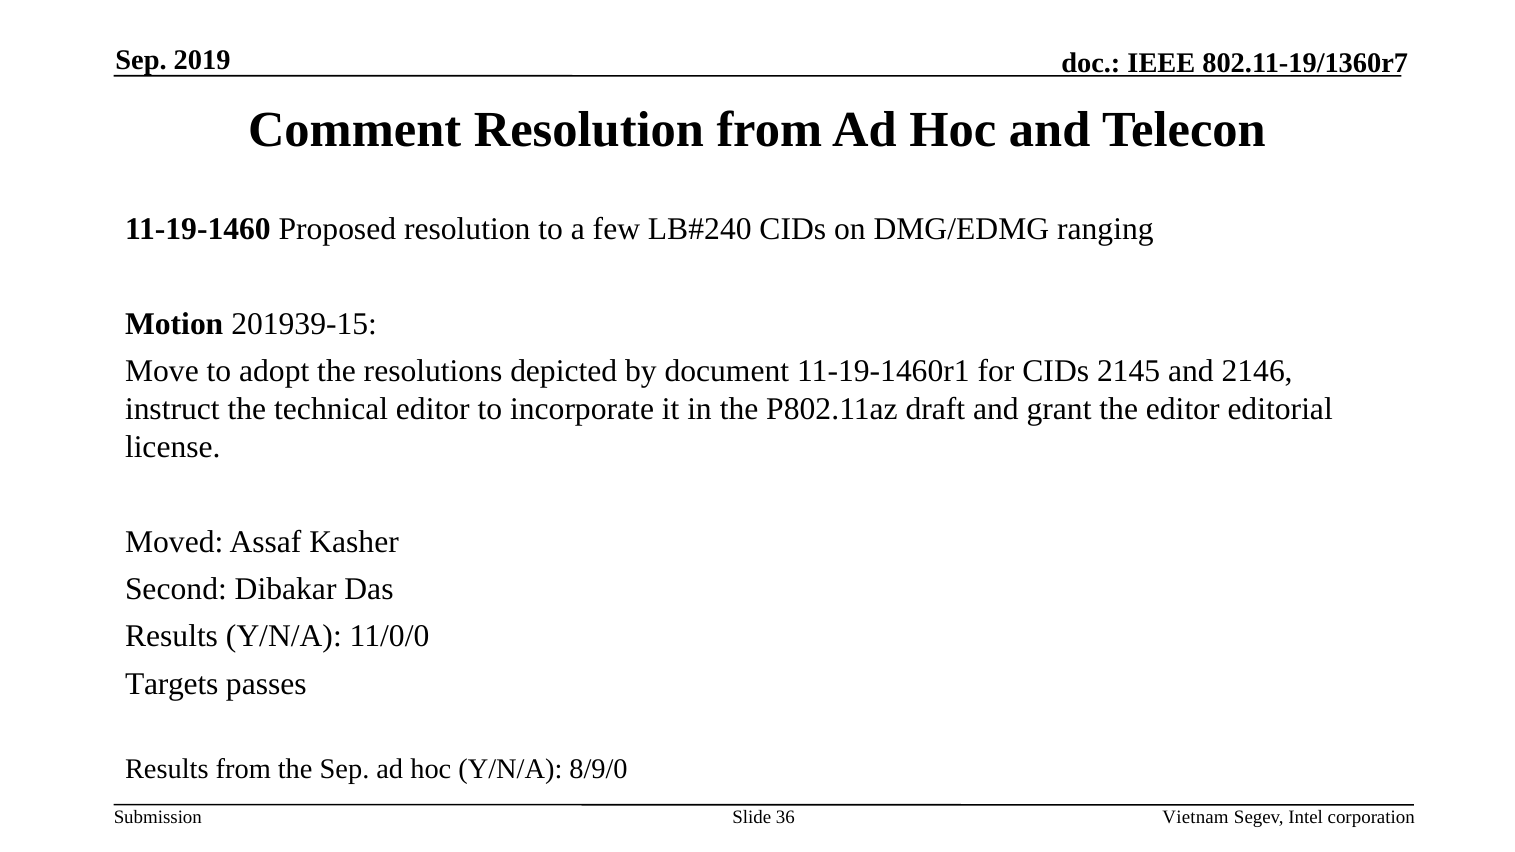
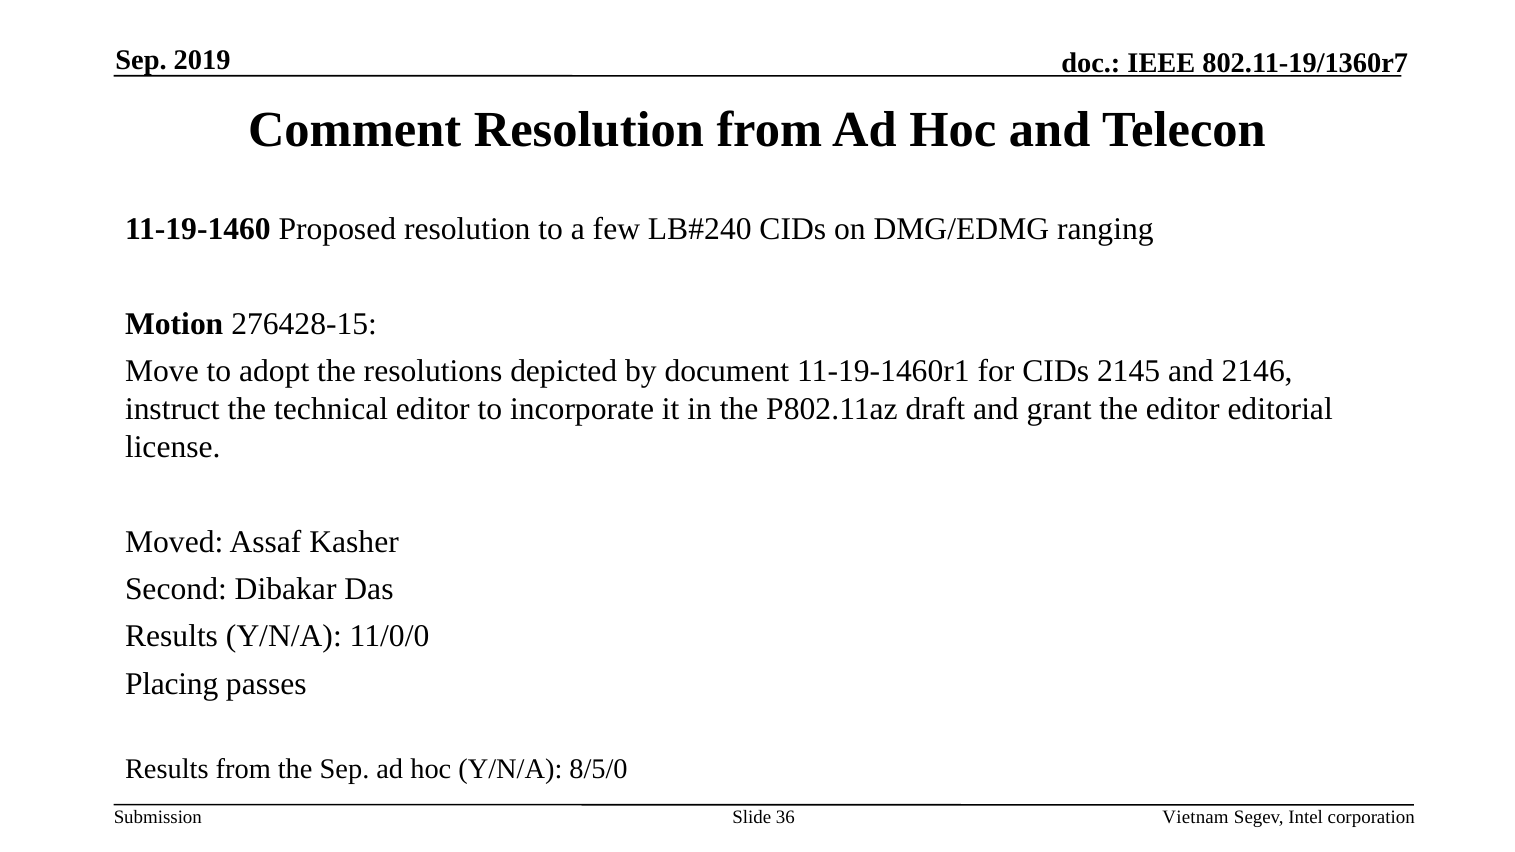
201939-15: 201939-15 -> 276428-15 (304, 324)
Targets: Targets -> Placing (172, 684)
8/9/0: 8/9/0 -> 8/5/0 (599, 769)
